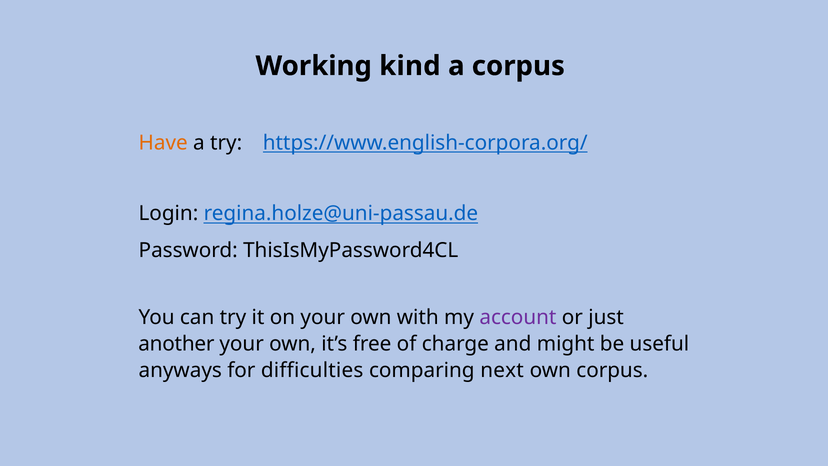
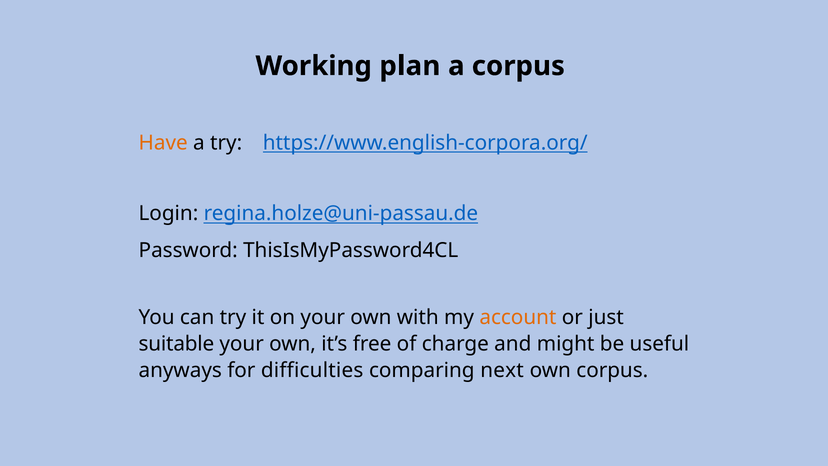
kind: kind -> plan (410, 66)
account colour: purple -> orange (518, 317)
another: another -> suitable (176, 344)
